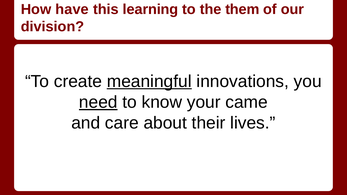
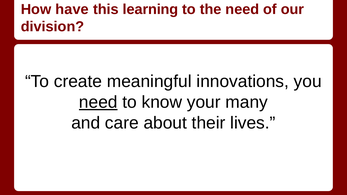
the them: them -> need (242, 9)
meaningful underline: present -> none (149, 81)
came: came -> many (247, 102)
